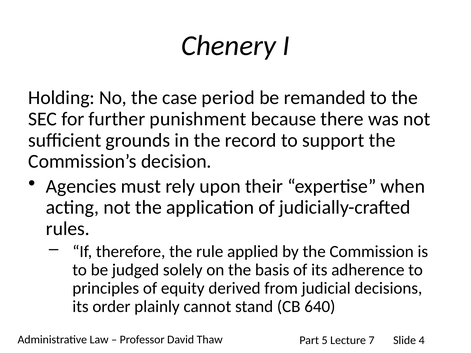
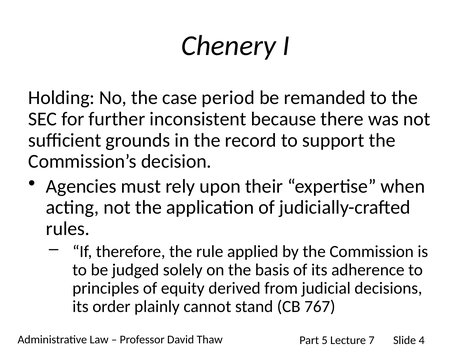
punishment: punishment -> inconsistent (198, 119)
640: 640 -> 767 (320, 307)
